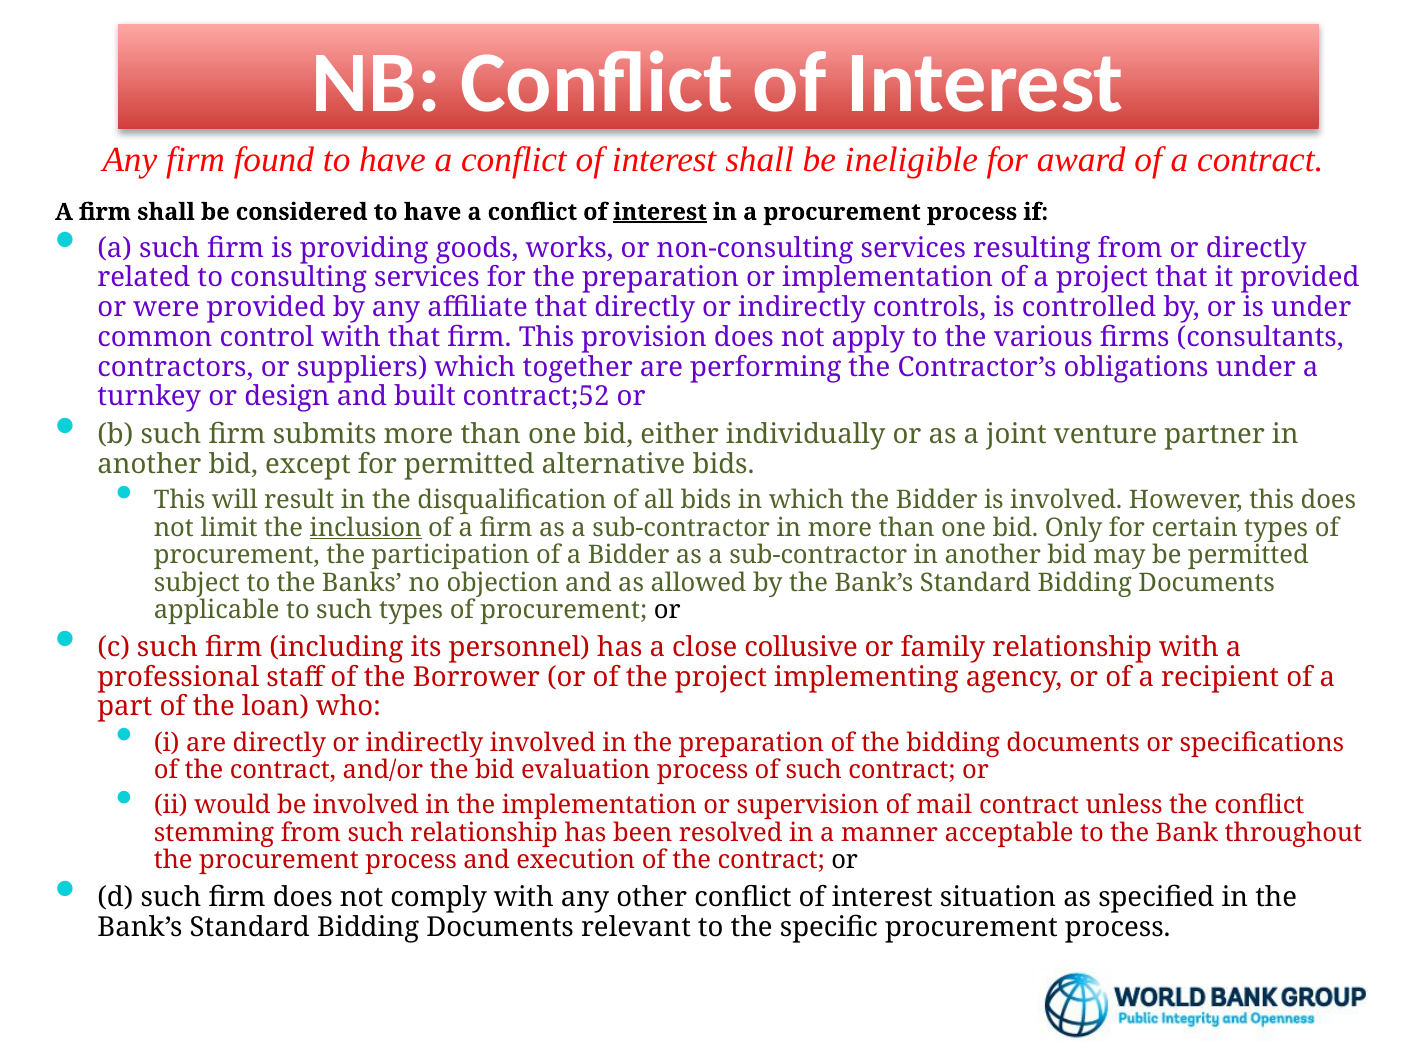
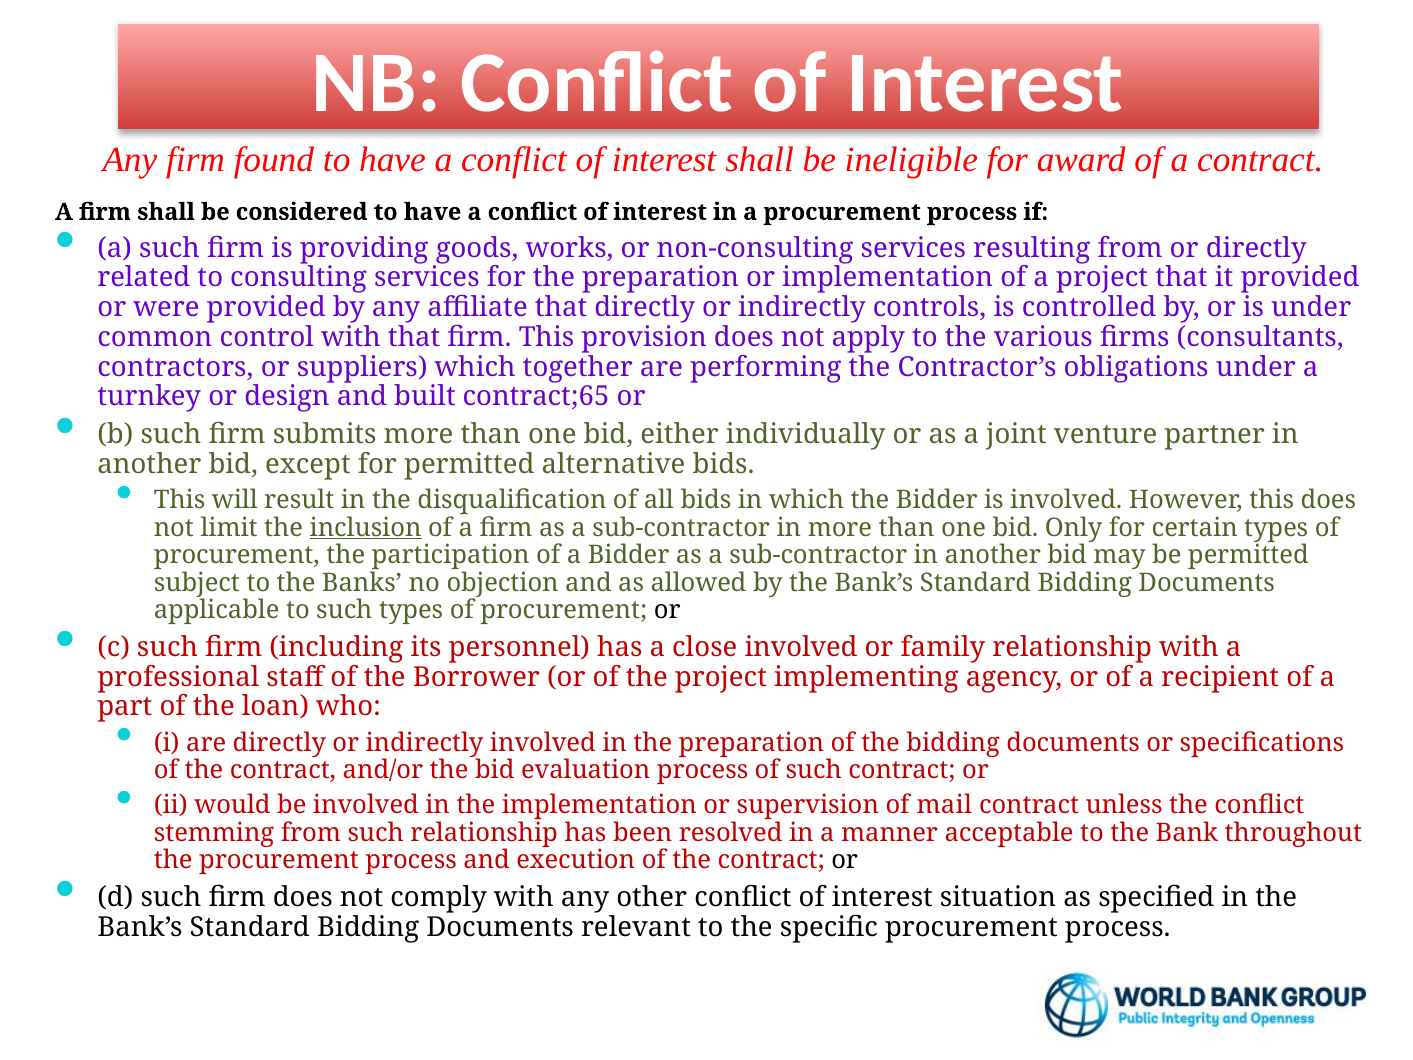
interest underline: present -> none (660, 212)
contract;52: contract;52 -> contract;65 (536, 397)
close collusive: collusive -> involved (801, 647)
